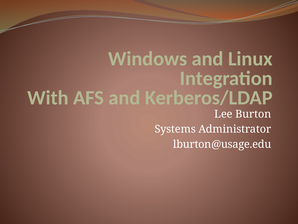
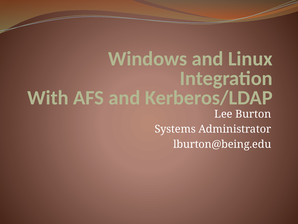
lburton@usage.edu: lburton@usage.edu -> lburton@being.edu (222, 144)
